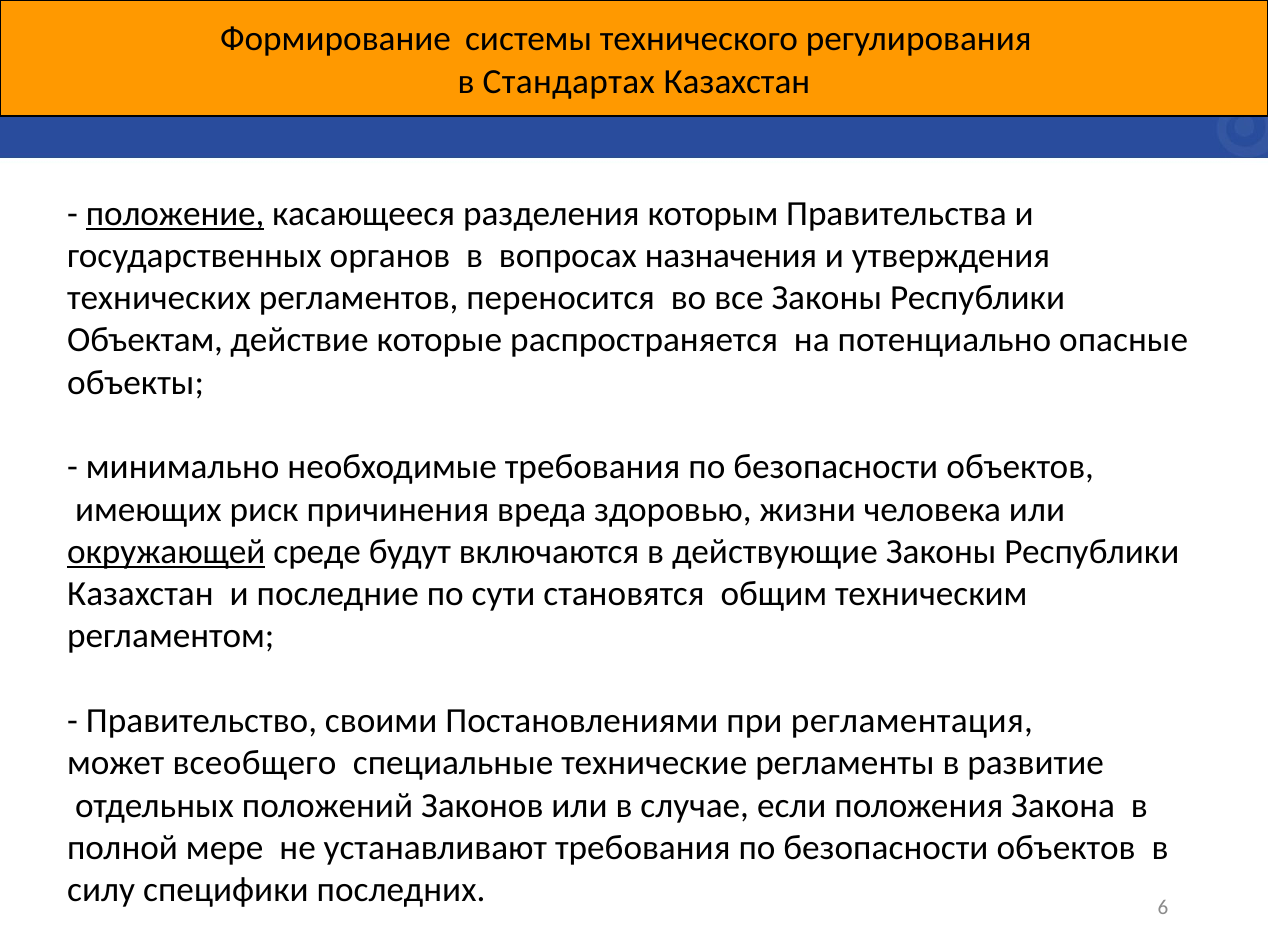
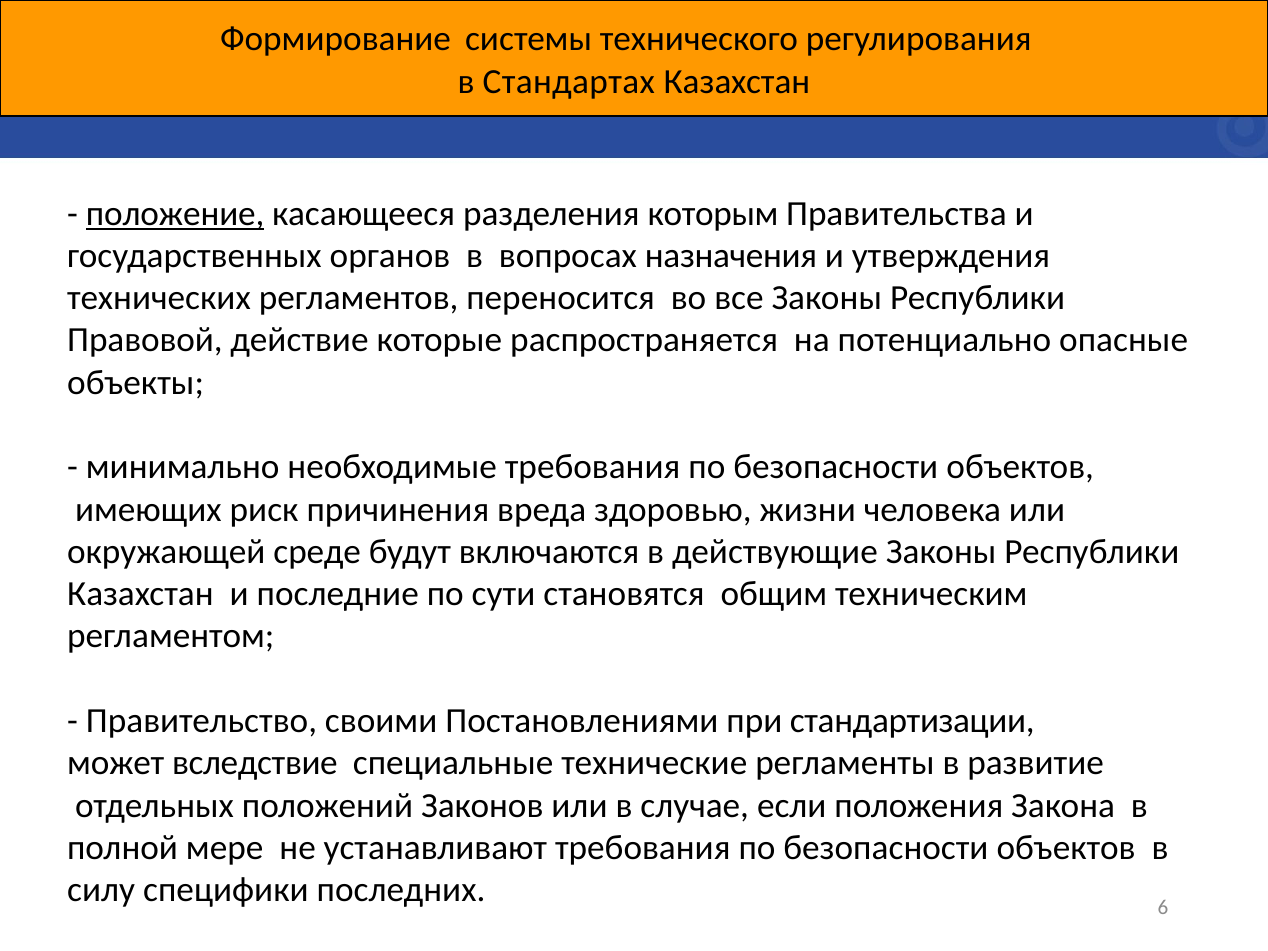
Объектам: Объектам -> Правовой (145, 340)
окружающей underline: present -> none (166, 552)
регламентация: регламентация -> стандартизации (912, 721)
всеобщего: всеобщего -> вследствие (255, 763)
